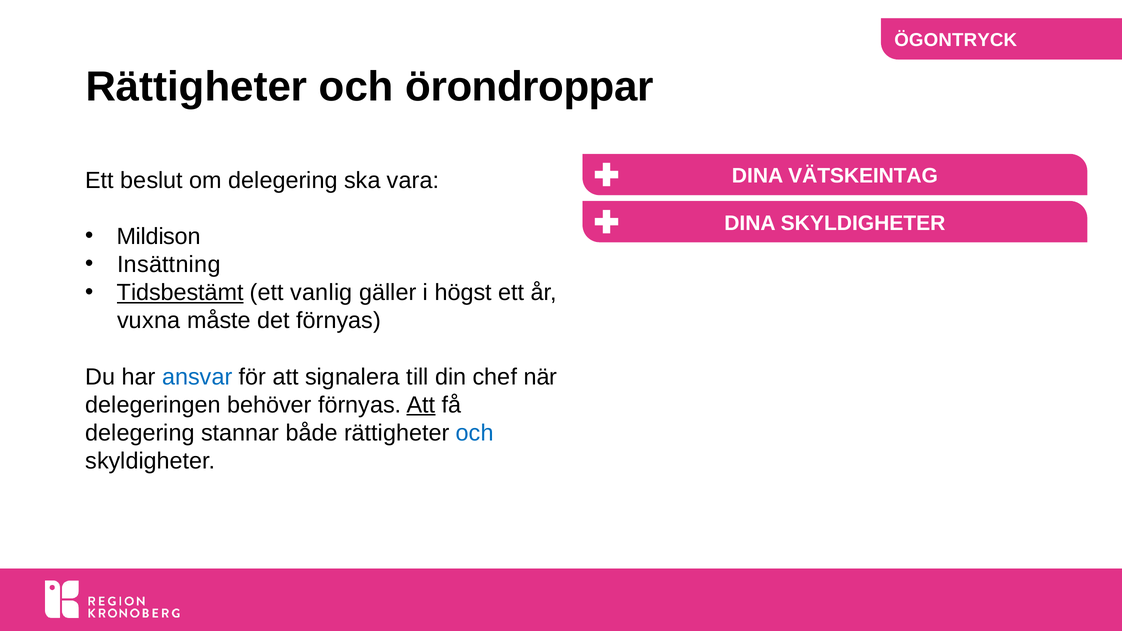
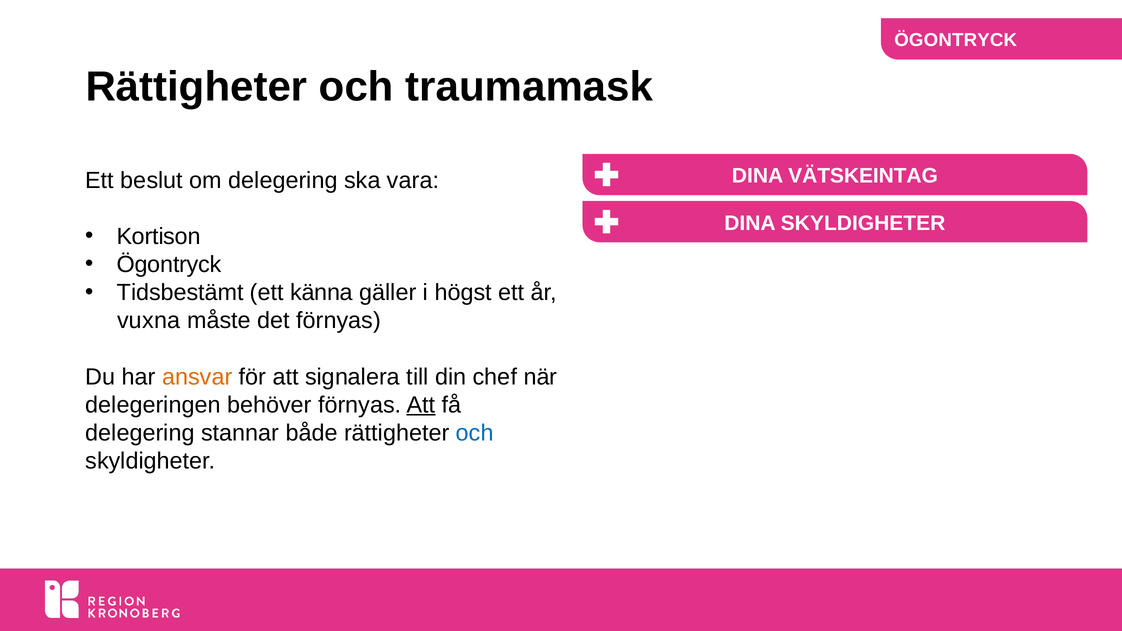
örondroppar: örondroppar -> traumamask (529, 87)
Mildison: Mildison -> Kortison (159, 237)
Insättning: Insättning -> Ögontryck (169, 265)
Tidsbestämt underline: present -> none (180, 293)
vanlig: vanlig -> känna (322, 293)
ansvar colour: blue -> orange (197, 377)
